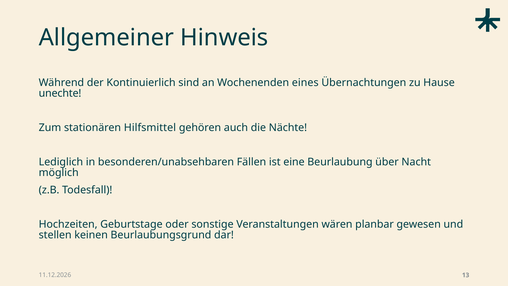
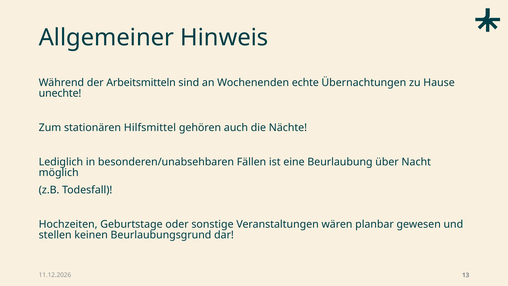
Kontinuierlich: Kontinuierlich -> Arbeitsmitteln (141, 82)
eines: eines -> echte (305, 82)
